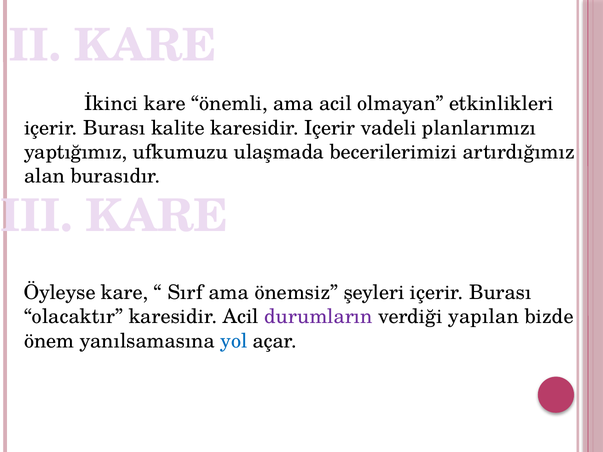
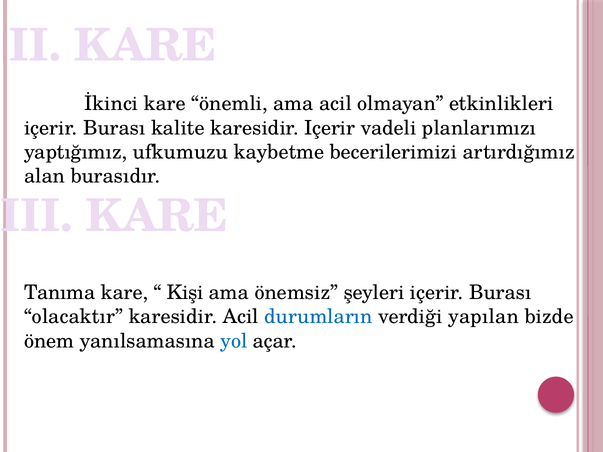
ulaşmada: ulaşmada -> kaybetme (279, 152)
Öyleyse: Öyleyse -> Tanıma (60, 293)
Sırf: Sırf -> Kişi (185, 293)
durumların colour: purple -> blue (318, 317)
